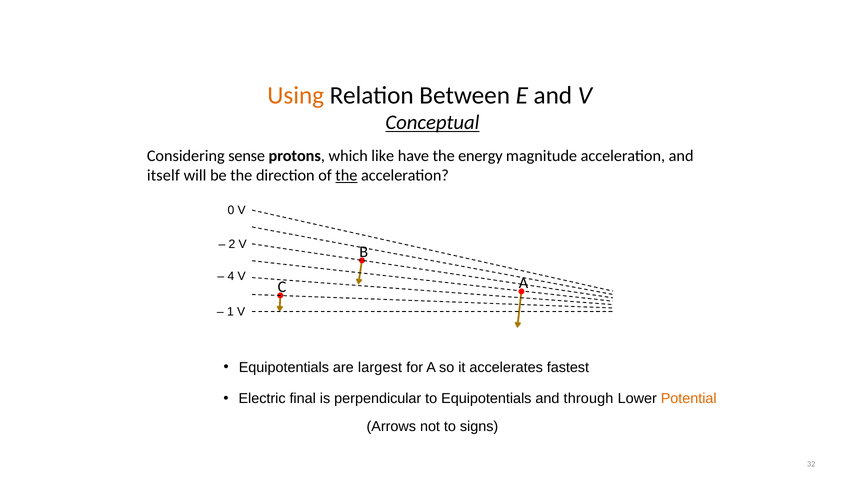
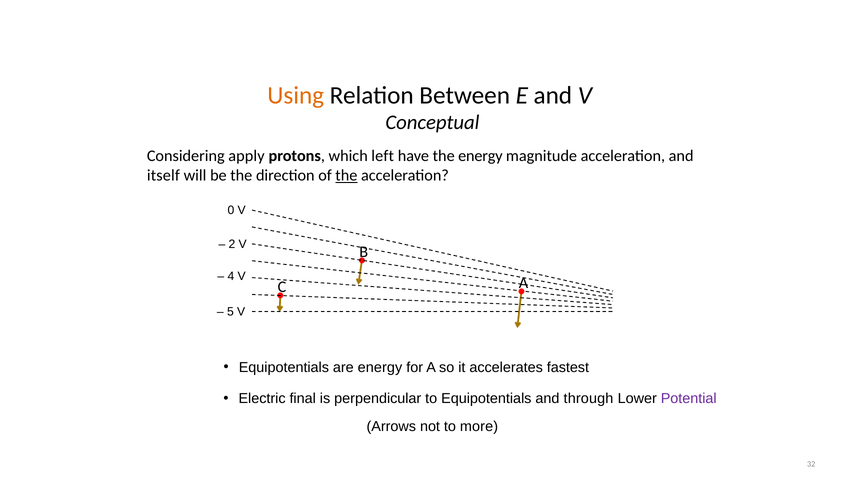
Conceptual underline: present -> none (432, 123)
sense: sense -> apply (247, 156)
like: like -> left (383, 156)
1: 1 -> 5 (230, 312)
are largest: largest -> energy (380, 368)
Potential colour: orange -> purple (689, 399)
signs: signs -> more (479, 427)
